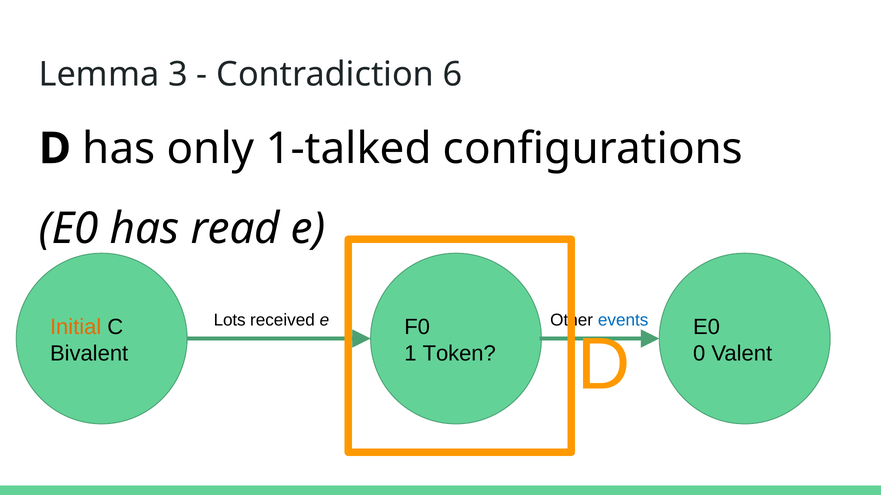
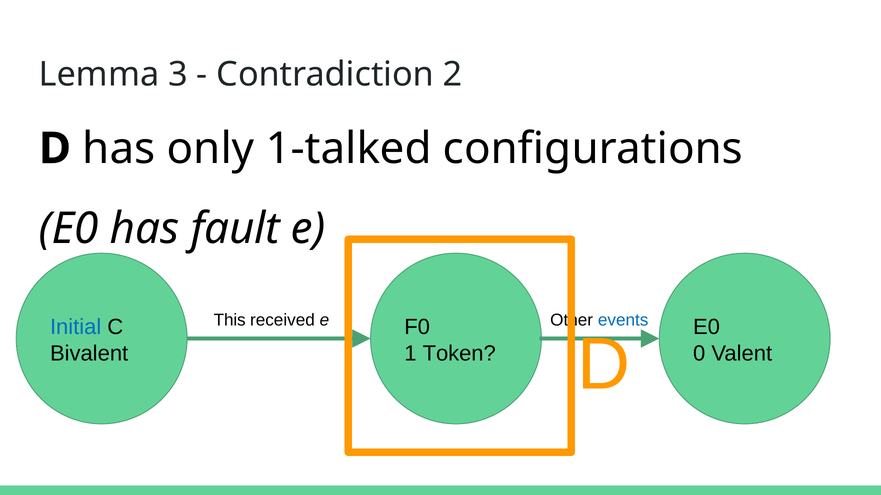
6: 6 -> 2 (453, 75)
read: read -> fault (235, 229)
Lots: Lots -> This (230, 320)
Initial colour: orange -> blue (76, 327)
